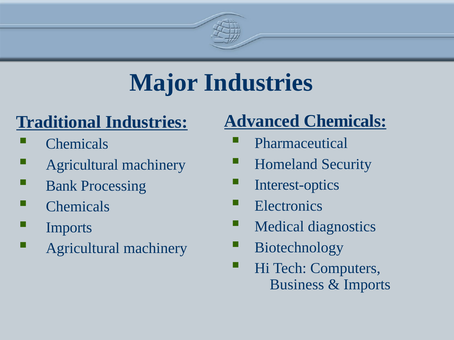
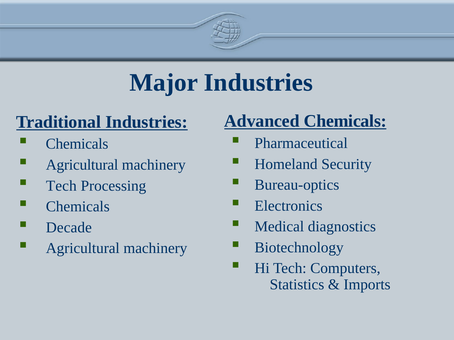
Interest-optics: Interest-optics -> Bureau-optics (297, 185)
Bank: Bank -> Tech (61, 186)
Imports: Imports -> Decade (69, 228)
Business: Business -> Statistics (297, 285)
